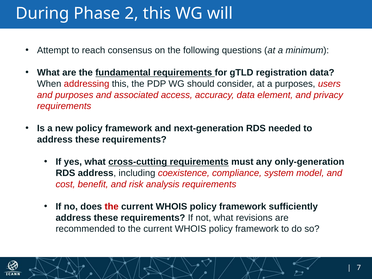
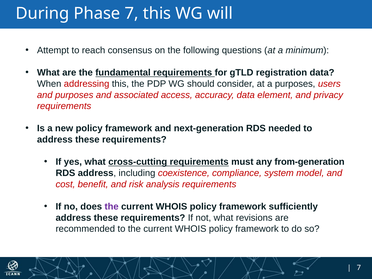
Phase 2: 2 -> 7 (132, 13)
only-generation: only-generation -> from-generation (310, 162)
the colour: red -> purple (112, 207)
